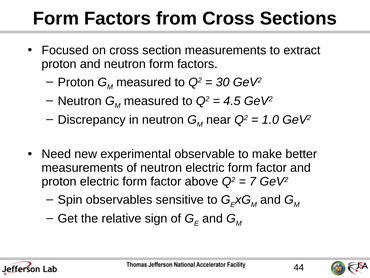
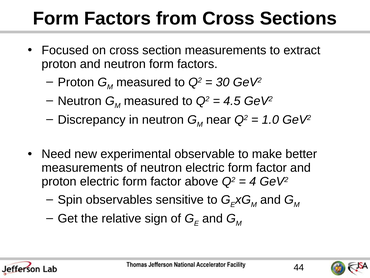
7: 7 -> 4 (253, 181)
